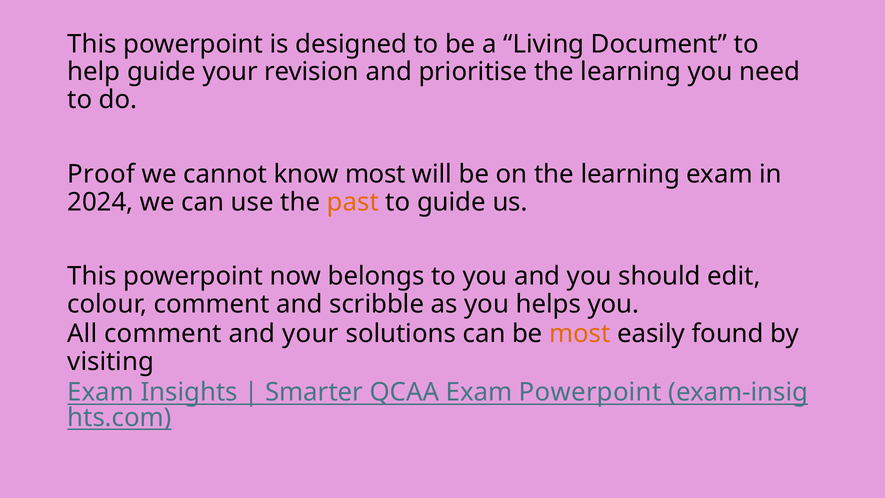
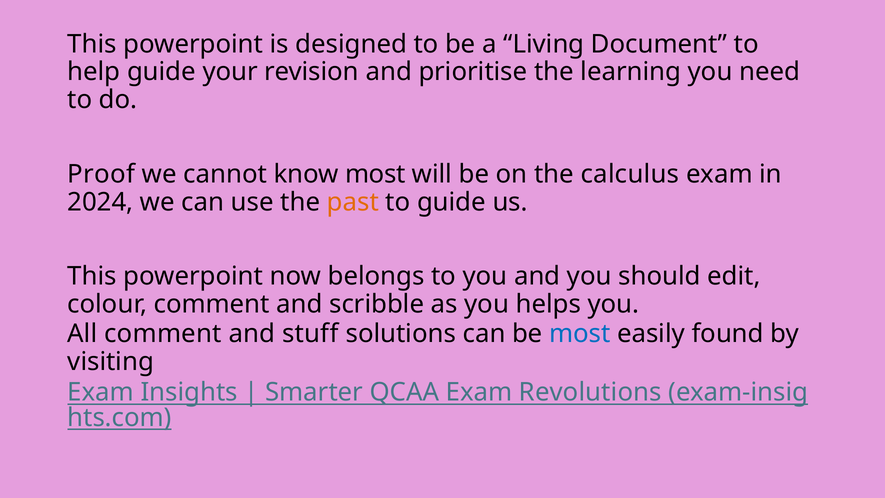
on the learning: learning -> calculus (630, 174)
and your: your -> stuff (310, 334)
most colour: orange -> blue (580, 334)
Exam Powerpoint: Powerpoint -> Revolutions (590, 392)
